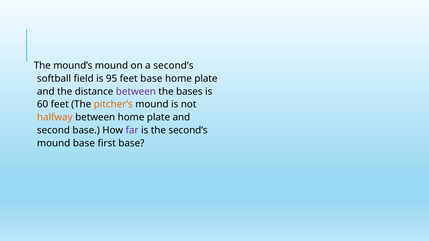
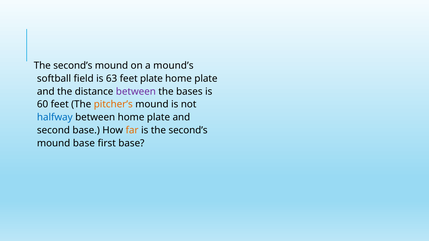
mound’s: mound’s -> second’s (73, 66)
a second’s: second’s -> mound’s (173, 66)
95: 95 -> 63 (112, 79)
feet base: base -> plate (151, 79)
halfway colour: orange -> blue (55, 117)
far colour: purple -> orange (132, 130)
